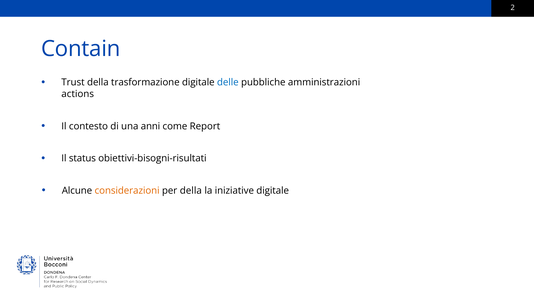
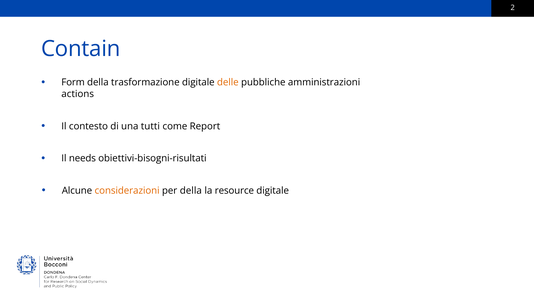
Trust: Trust -> Form (73, 82)
delle colour: blue -> orange (228, 82)
anni: anni -> tutti (150, 126)
status: status -> needs (82, 158)
iniziative: iniziative -> resource (234, 190)
